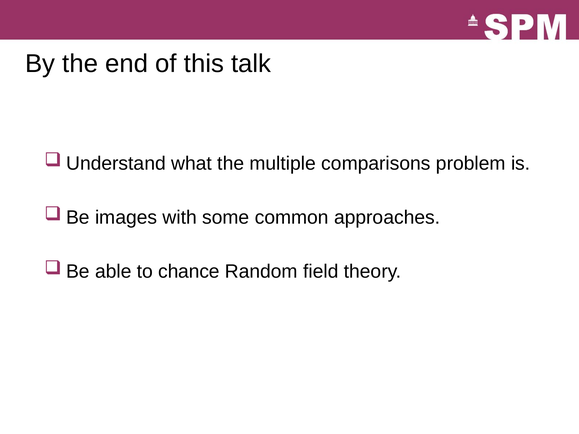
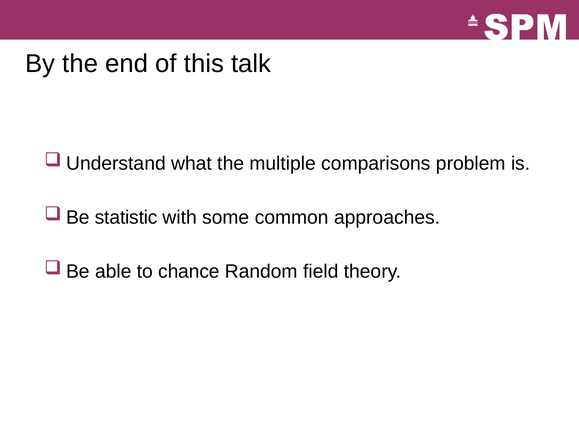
images: images -> statistic (126, 218)
